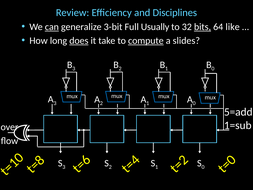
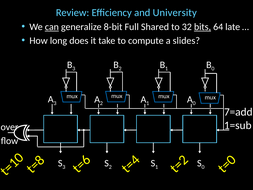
Disciplines: Disciplines -> University (175, 13)
3-bit: 3-bit -> 8-bit (113, 27)
Usually: Usually -> Shared (155, 27)
like: like -> late (233, 27)
does underline: present -> none (79, 41)
compute underline: present -> none (146, 41)
5=add: 5=add -> 7=add (238, 112)
